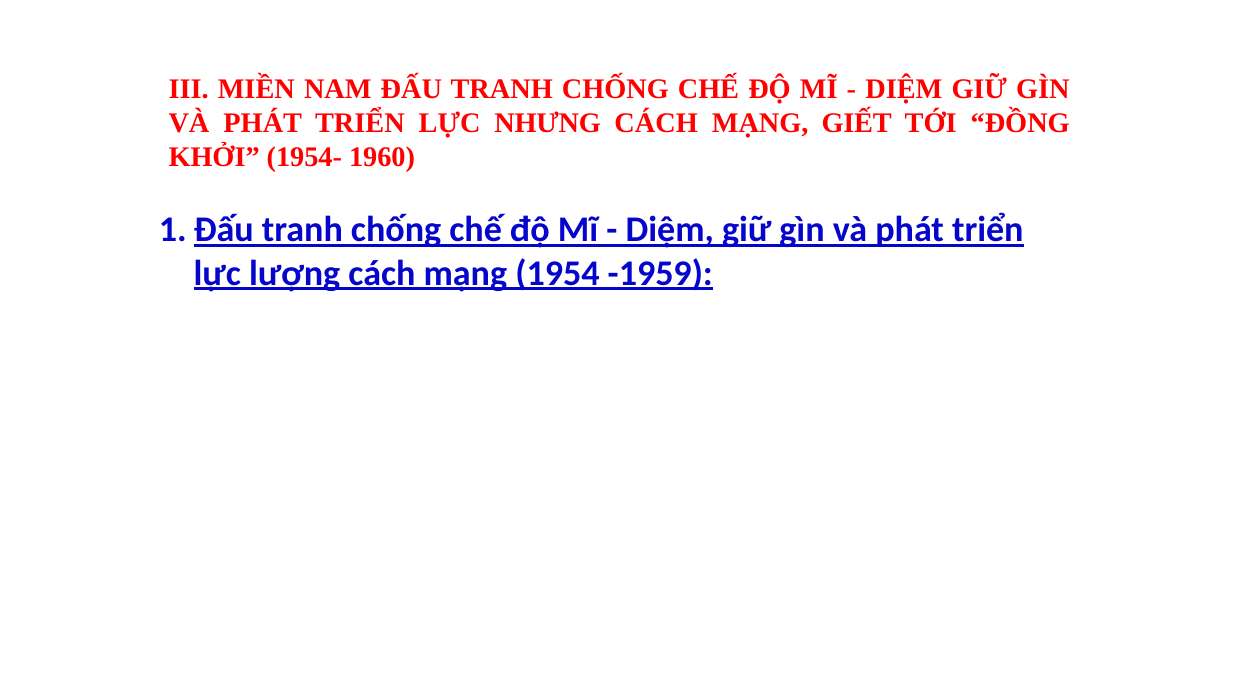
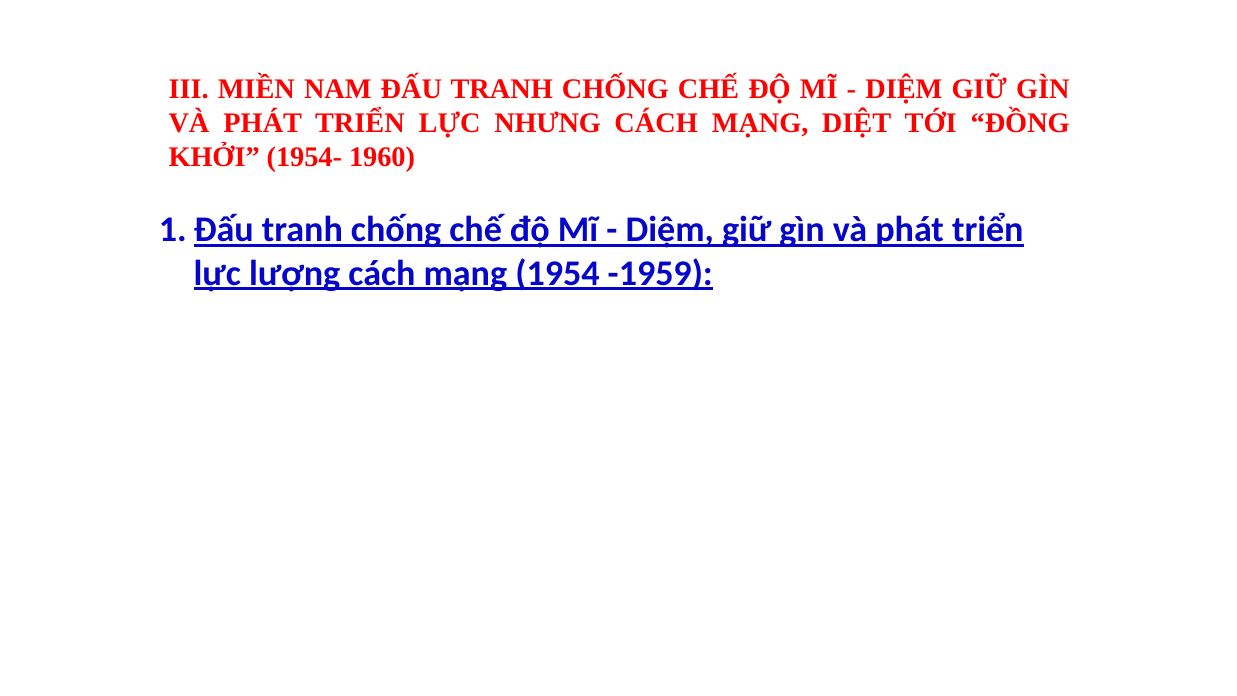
GIẾT: GIẾT -> DIỆT (857, 123)
